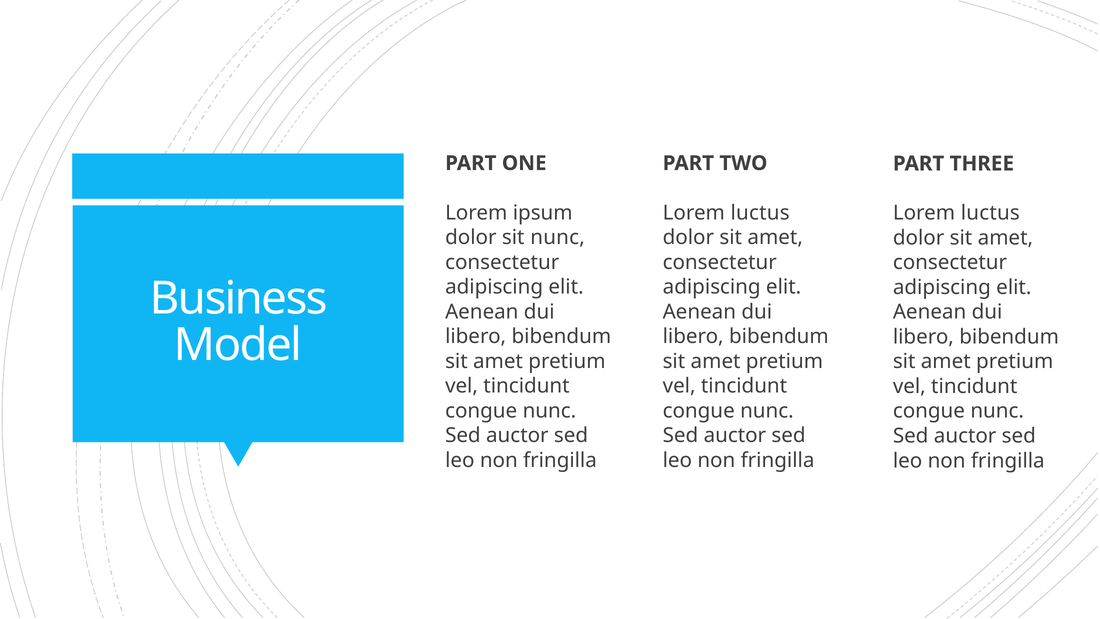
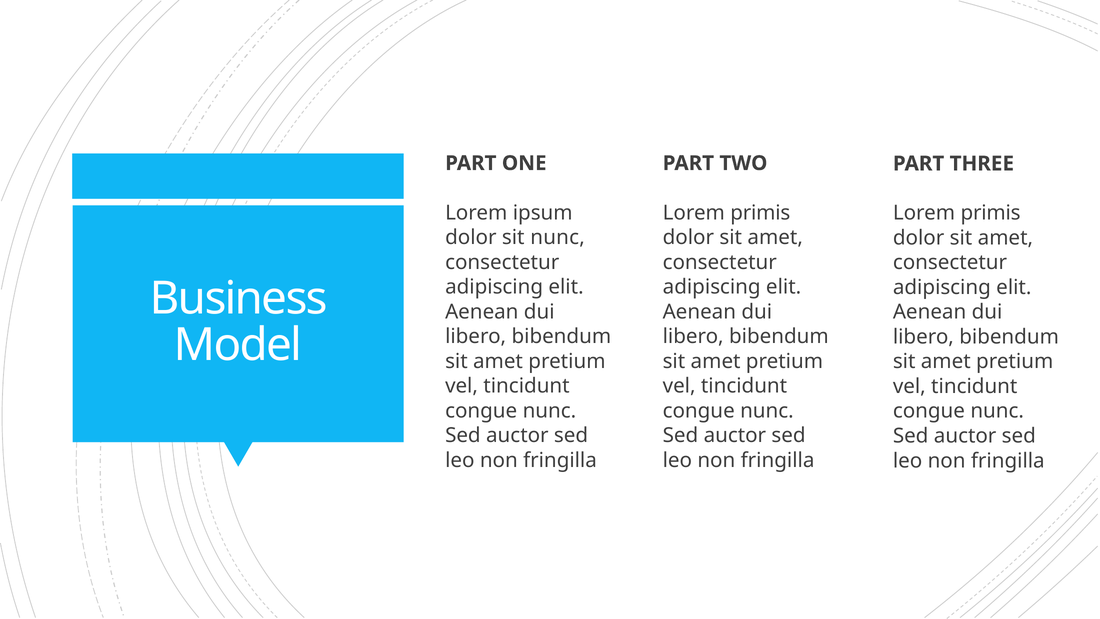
luctus: luctus -> primis (760, 213)
luctus: luctus -> primis (991, 213)
